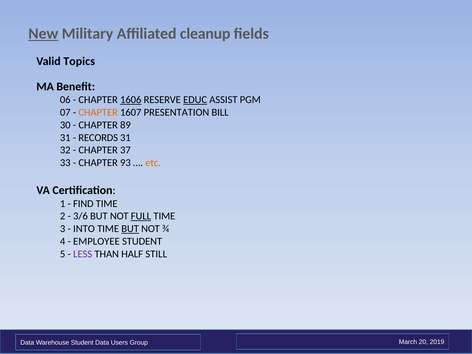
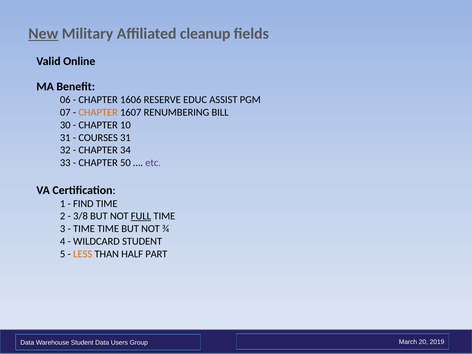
Topics: Topics -> Online (79, 61)
1606 underline: present -> none (131, 100)
EDUC underline: present -> none (195, 100)
PRESENTATION: PRESENTATION -> RENUMBERING (176, 112)
89: 89 -> 10 (125, 125)
RECORDS: RECORDS -> COURSES (98, 138)
37: 37 -> 34 (125, 150)
93: 93 -> 50 (125, 163)
etc colour: orange -> purple (153, 163)
3/6: 3/6 -> 3/8 (80, 216)
INTO: INTO -> TIME (84, 229)
BUT underline: present -> none (130, 229)
EMPLOYEE: EMPLOYEE -> WILDCARD (96, 241)
LESS colour: purple -> orange (83, 254)
STILL: STILL -> PART (156, 254)
